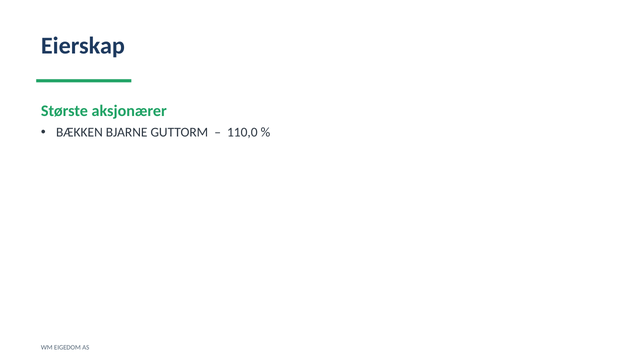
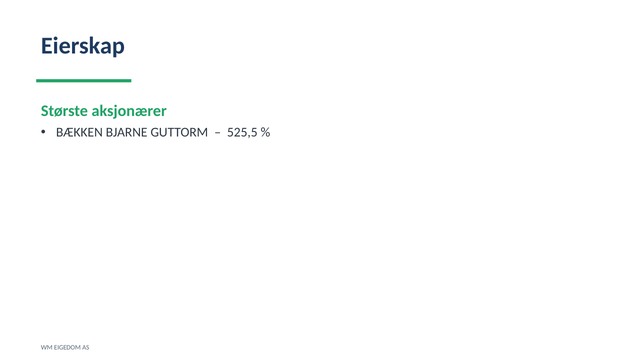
110,0: 110,0 -> 525,5 (242, 132)
